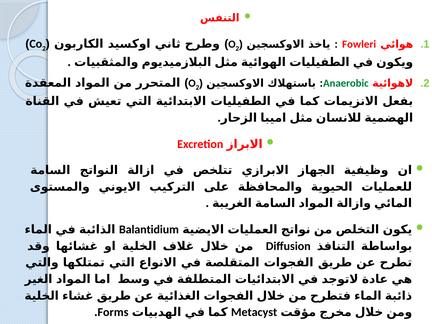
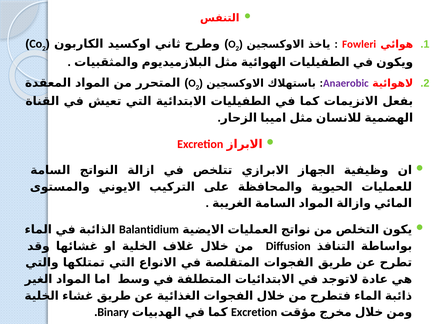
Anaerobic colour: green -> purple (346, 83)
Forms: Forms -> Binary (113, 312)
Metacyst: Metacyst -> Excretion (254, 312)
